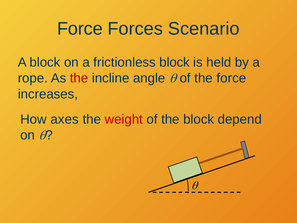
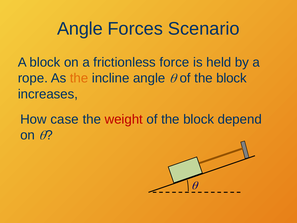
Force: Force -> Angle (80, 29)
frictionless block: block -> force (174, 62)
the colour: red -> orange (79, 78)
q of the force: force -> block (231, 78)
axes: axes -> case (65, 119)
